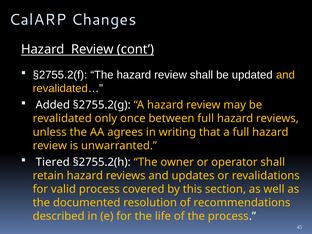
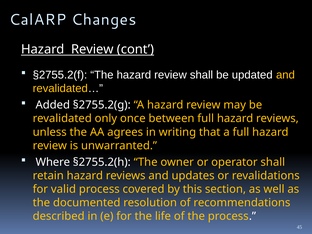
Tiered: Tiered -> Where (53, 162)
